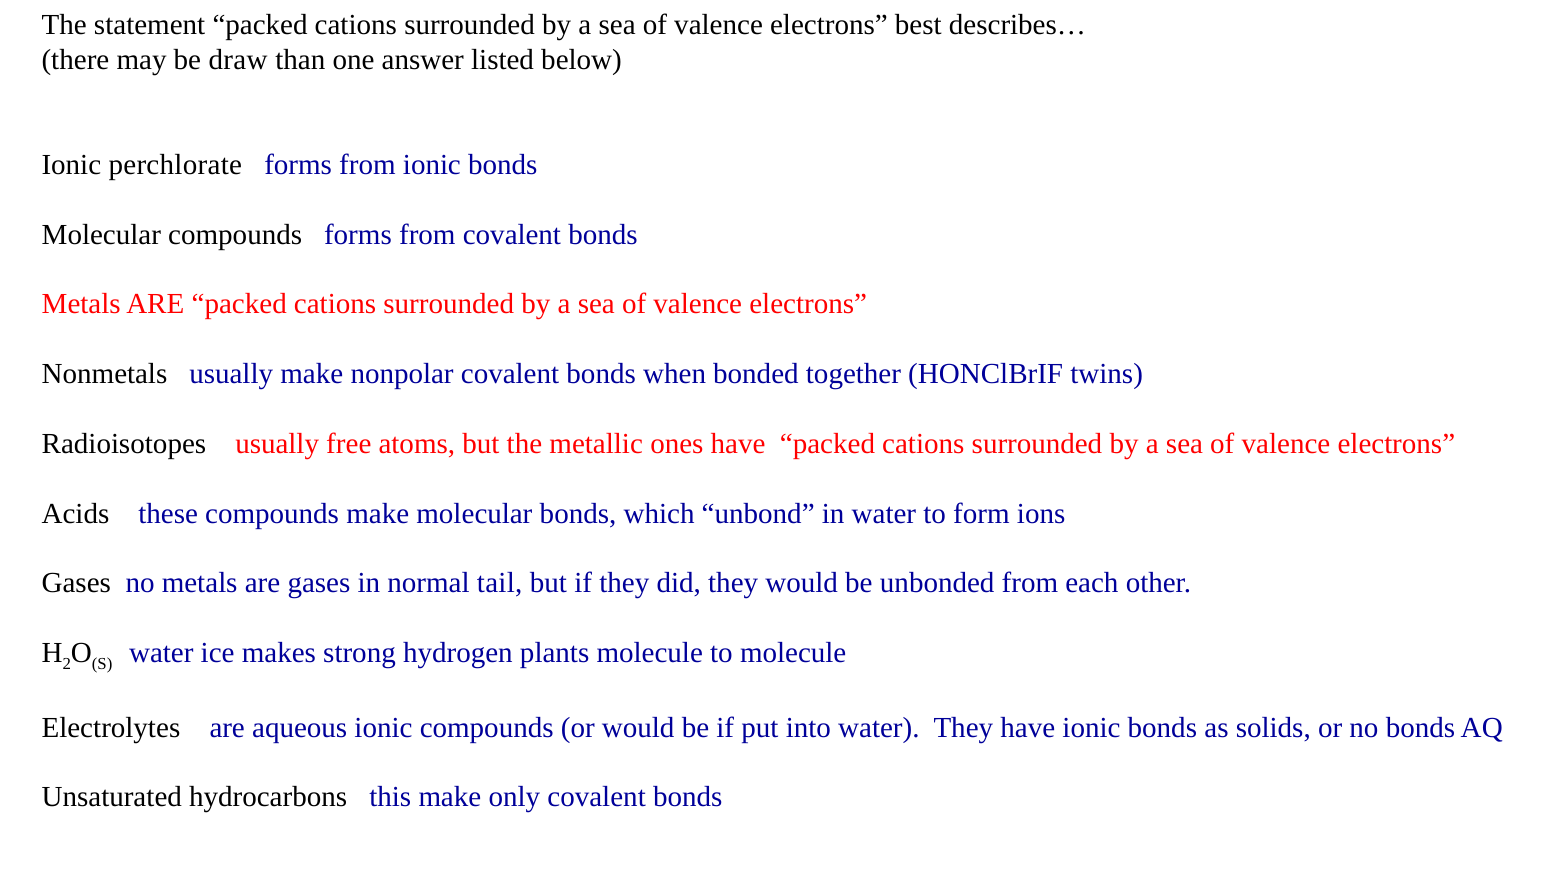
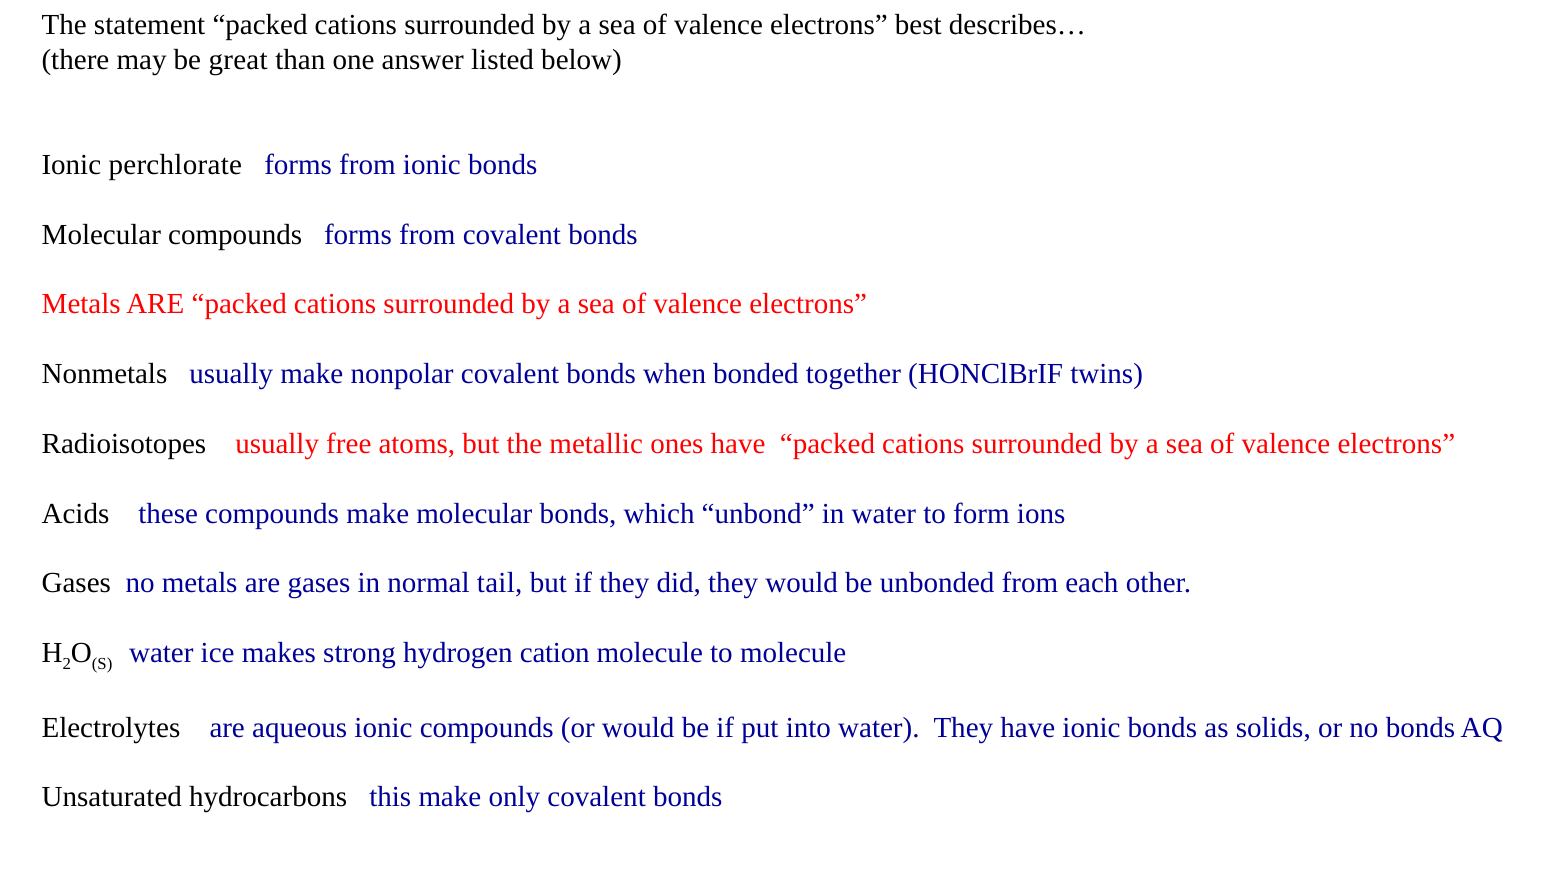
draw: draw -> great (238, 60)
plants: plants -> cation (555, 653)
